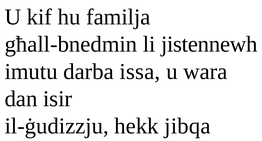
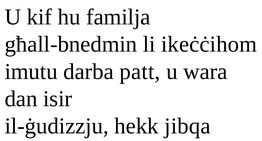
jistennewh: jistennewh -> ikeċċihom (209, 44)
issa: issa -> patt (140, 72)
